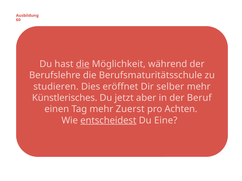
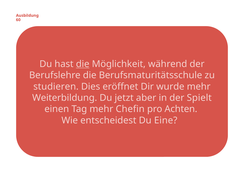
selber: selber -> wurde (170, 87)
Künstlerisches: Künstlerisches -> Weiterbildung (65, 98)
Beruf: Beruf -> Spielt (199, 98)
Zuerst: Zuerst -> Chefin (130, 109)
entscheidest underline: present -> none (108, 121)
